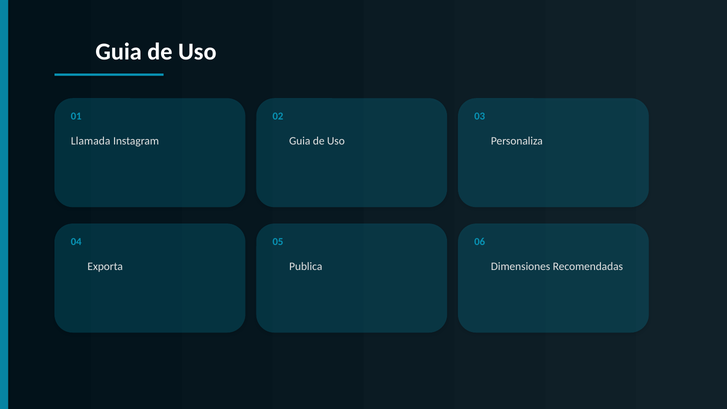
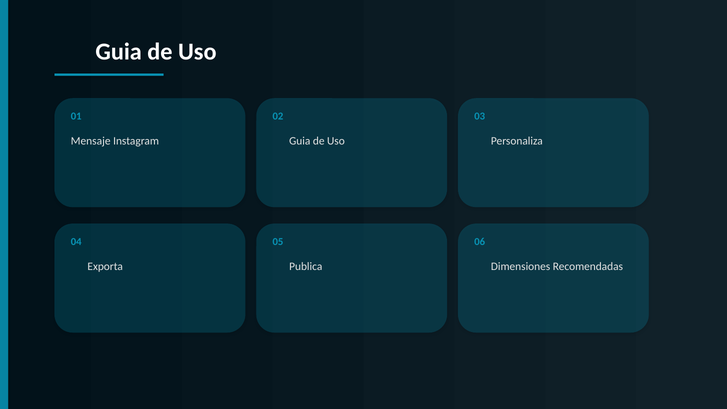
Llamada: Llamada -> Mensaje (91, 141)
